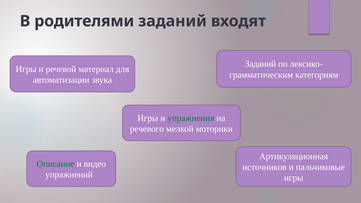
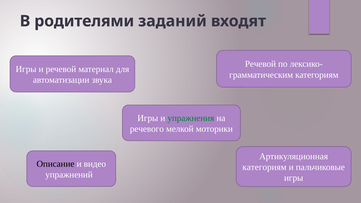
Заданий: Заданий -> Речевой (260, 64)
Описание colour: green -> black (55, 164)
источников: источников -> категориям (264, 167)
